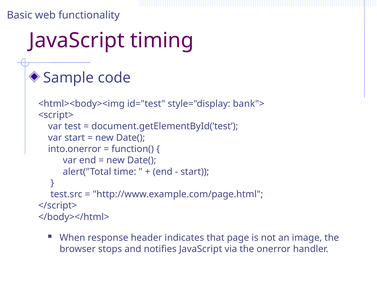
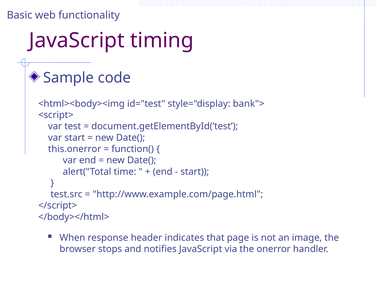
into.onerror: into.onerror -> this.onerror (75, 149)
